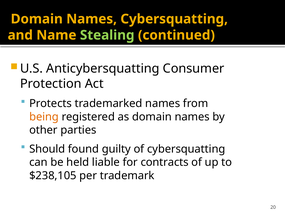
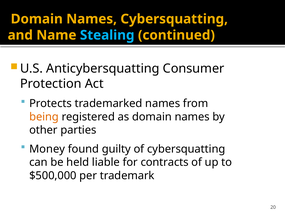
Stealing colour: light green -> light blue (107, 35)
Should: Should -> Money (47, 149)
$238,105: $238,105 -> $500,000 (53, 175)
